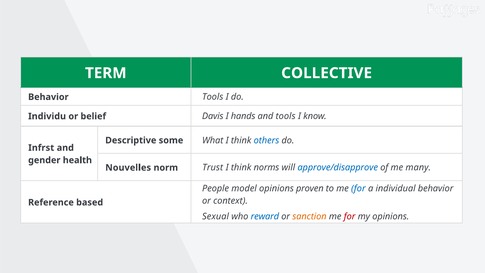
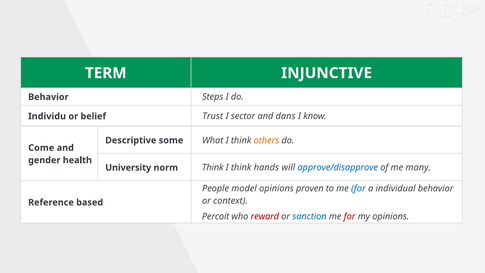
COLLECTIVE: COLLECTIVE -> INJUNCTIVE (327, 73)
Behavior Tools: Tools -> Steps (213, 97)
Davis: Davis -> Trust (213, 116)
hands: hands -> sector (243, 116)
and tools: tools -> dans (286, 116)
others colour: blue -> orange (266, 140)
Infrst: Infrst -> Come (41, 148)
Nouvelles: Nouvelles -> University (128, 168)
norm Trust: Trust -> Think (213, 168)
norms: norms -> hands (266, 168)
Sexual: Sexual -> Percoit (216, 216)
reward colour: blue -> red (265, 216)
sanction colour: orange -> blue (309, 216)
